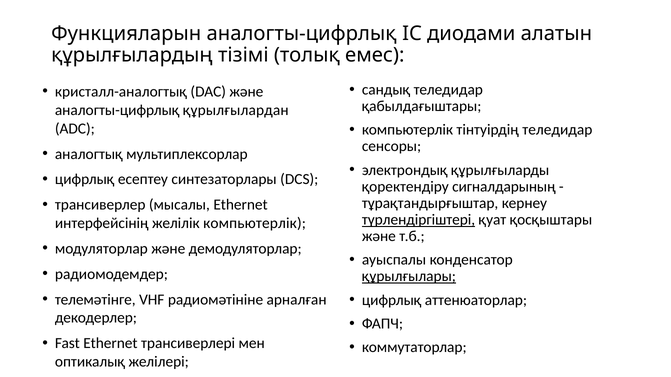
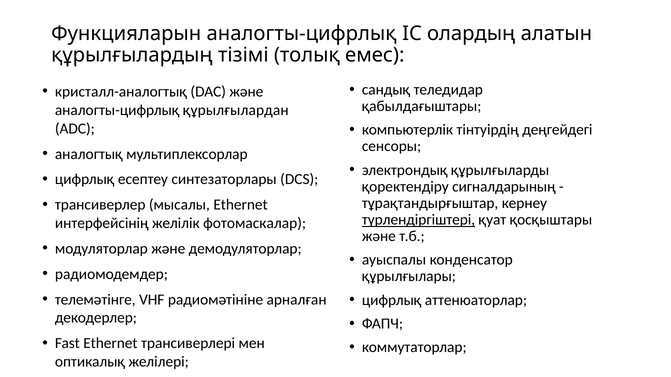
диодами: диодами -> олардың (471, 33)
тінтуірдің теледидар: теледидар -> деңгейдегі (557, 130)
желілік компьютерлік: компьютерлік -> фотомаскалар (255, 223)
құрылғылары underline: present -> none (409, 277)
